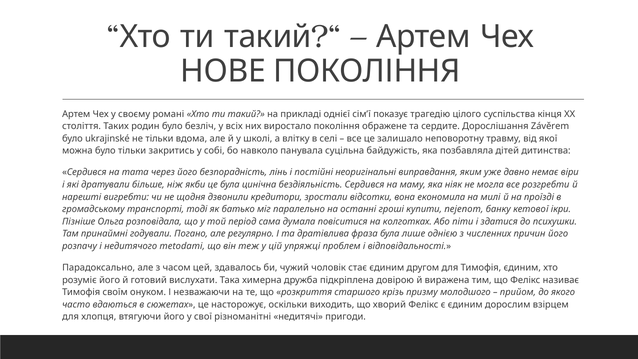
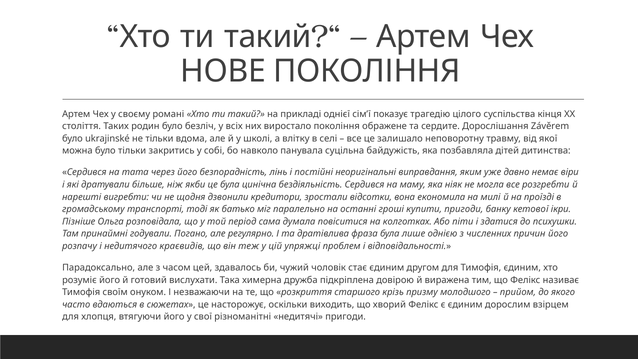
купити nejenom: nejenom -> пригоди (464, 209)
metodami: metodami -> краєвидів (182, 246)
